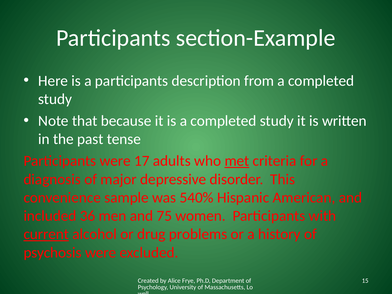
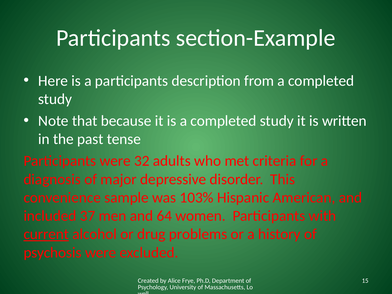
17: 17 -> 32 (142, 161)
met underline: present -> none (237, 161)
540%: 540% -> 103% (197, 198)
36: 36 -> 37 (88, 216)
75: 75 -> 64 (164, 216)
